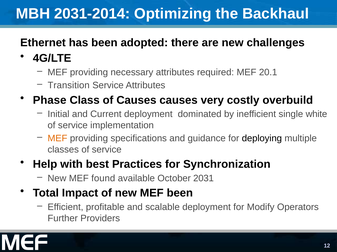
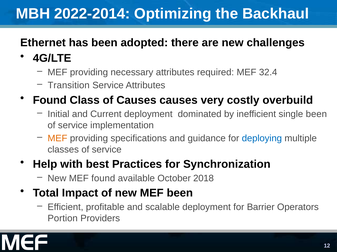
2031-2014: 2031-2014 -> 2022-2014 (92, 14)
20.1: 20.1 -> 32.4 (268, 73)
Phase: Phase -> Found (50, 100)
single white: white -> been (316, 114)
deploying colour: black -> blue (262, 139)
2031: 2031 -> 2018 (204, 179)
Modify: Modify -> Barrier (261, 208)
Further: Further -> Portion (63, 219)
